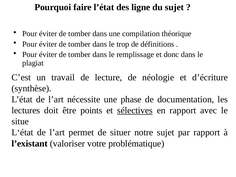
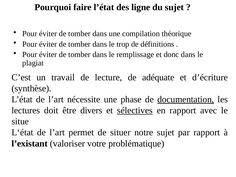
néologie: néologie -> adéquate (158, 77)
documentation underline: none -> present (186, 99)
points: points -> divers (91, 110)
